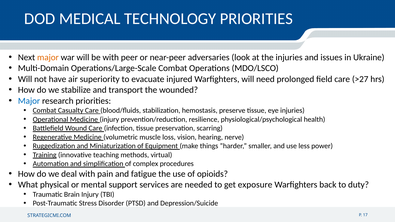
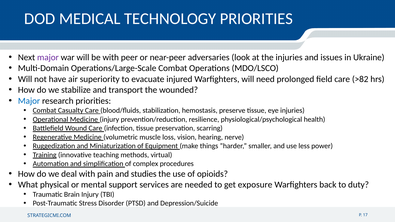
major colour: orange -> purple (48, 57)
>27: >27 -> >82 (360, 79)
fatigue: fatigue -> studies (144, 174)
